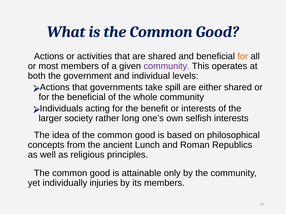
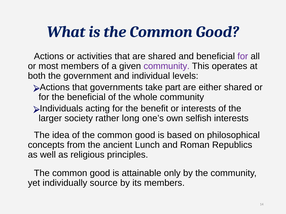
for colour: orange -> purple (243, 56)
spill: spill -> part (173, 87)
injuries: injuries -> source (104, 183)
